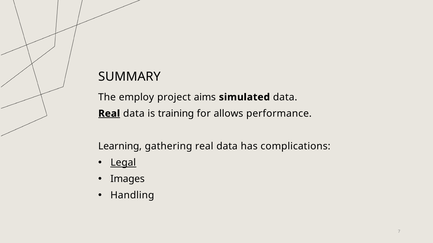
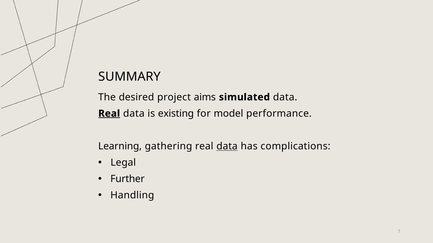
employ: employ -> desired (136, 97)
training: training -> existing (176, 114)
allows: allows -> model (228, 114)
data underline: none -> present (227, 147)
Legal underline: present -> none (123, 163)
Images: Images -> Further (128, 179)
